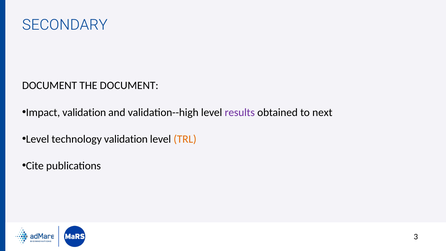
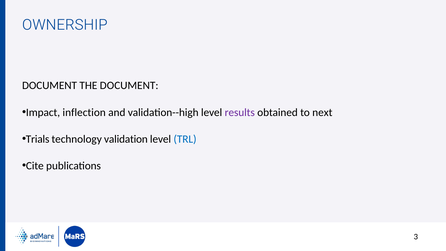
SECONDARY: SECONDARY -> OWNERSHIP (65, 25)
Impact validation: validation -> inflection (84, 112)
Level: Level -> Trials (38, 139)
TRL colour: orange -> blue (185, 139)
